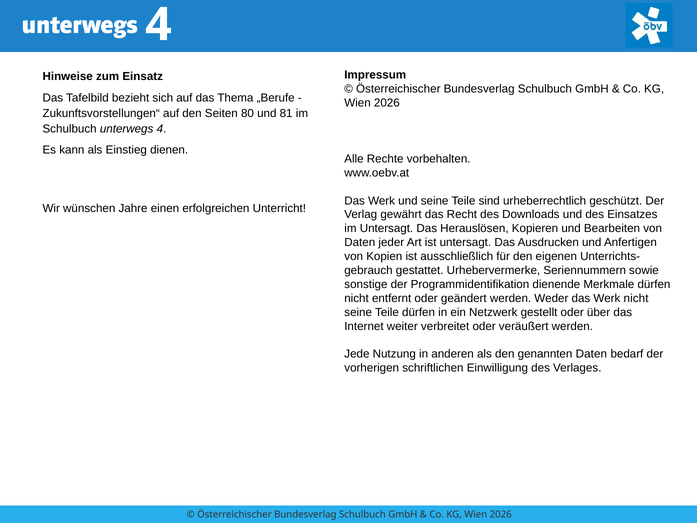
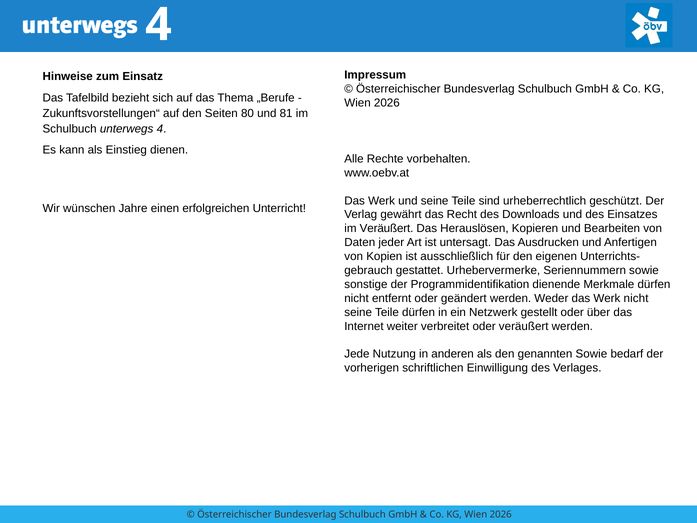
im Untersagt: Untersagt -> Veräußert (387, 228)
genannten Daten: Daten -> Sowie (591, 354)
